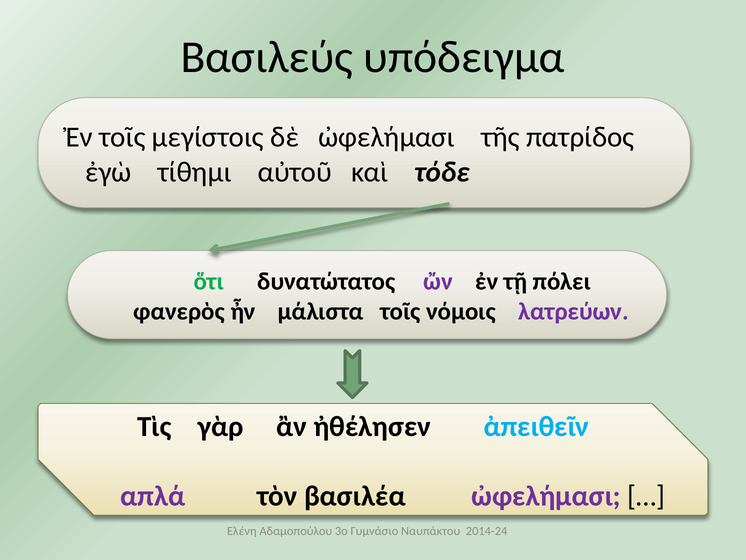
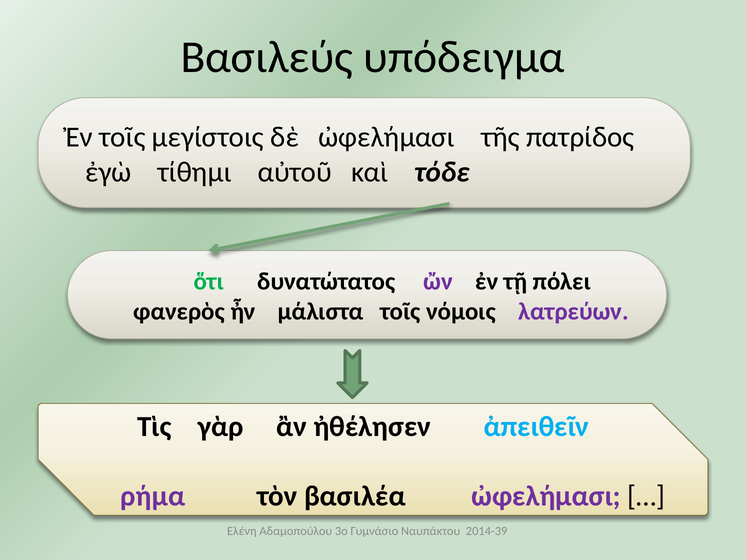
απλά: απλά -> ρήμα (153, 496)
2014-24: 2014-24 -> 2014-39 (487, 530)
